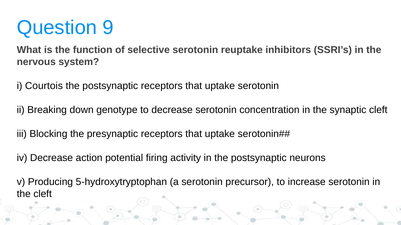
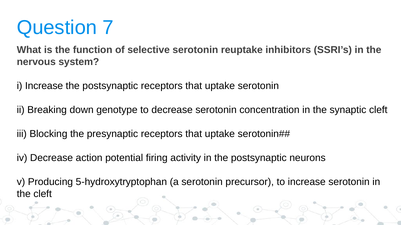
9: 9 -> 7 (108, 28)
i Courtois: Courtois -> Increase (44, 86)
